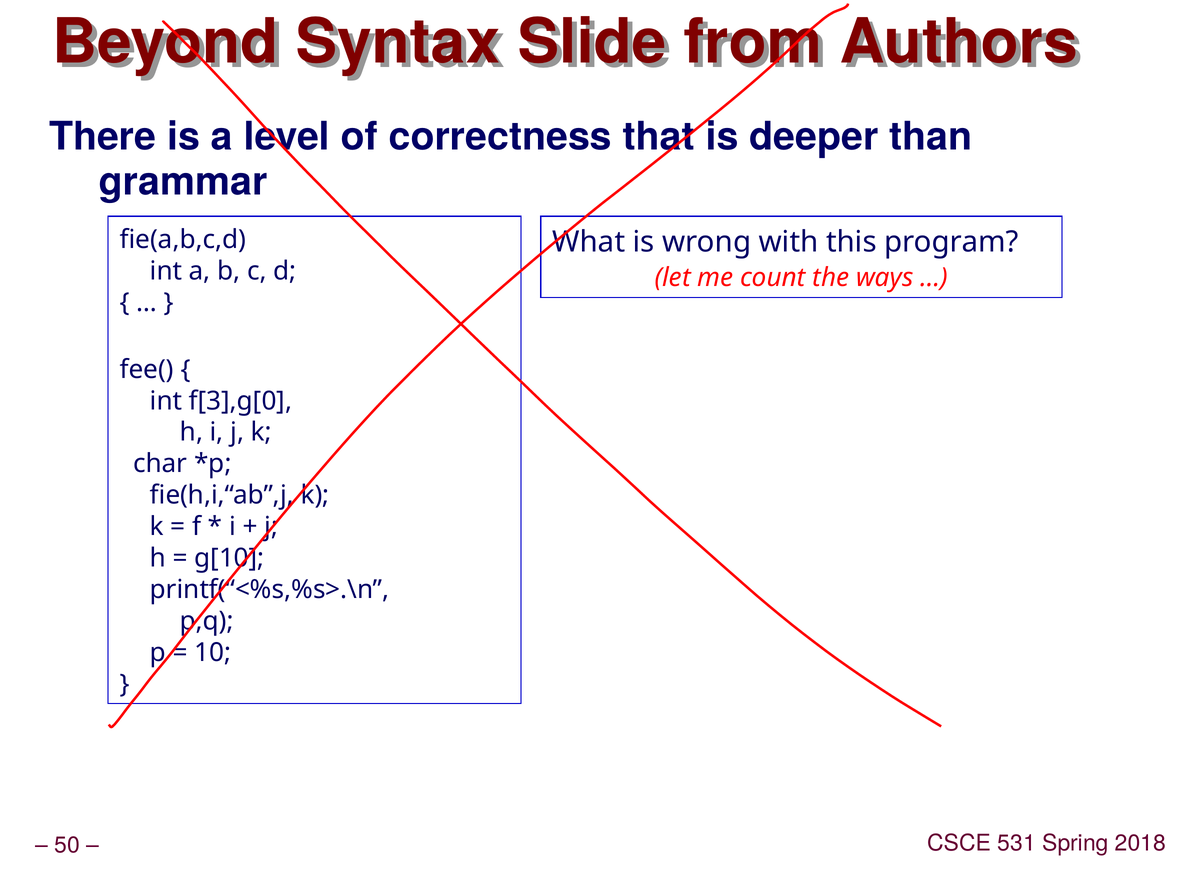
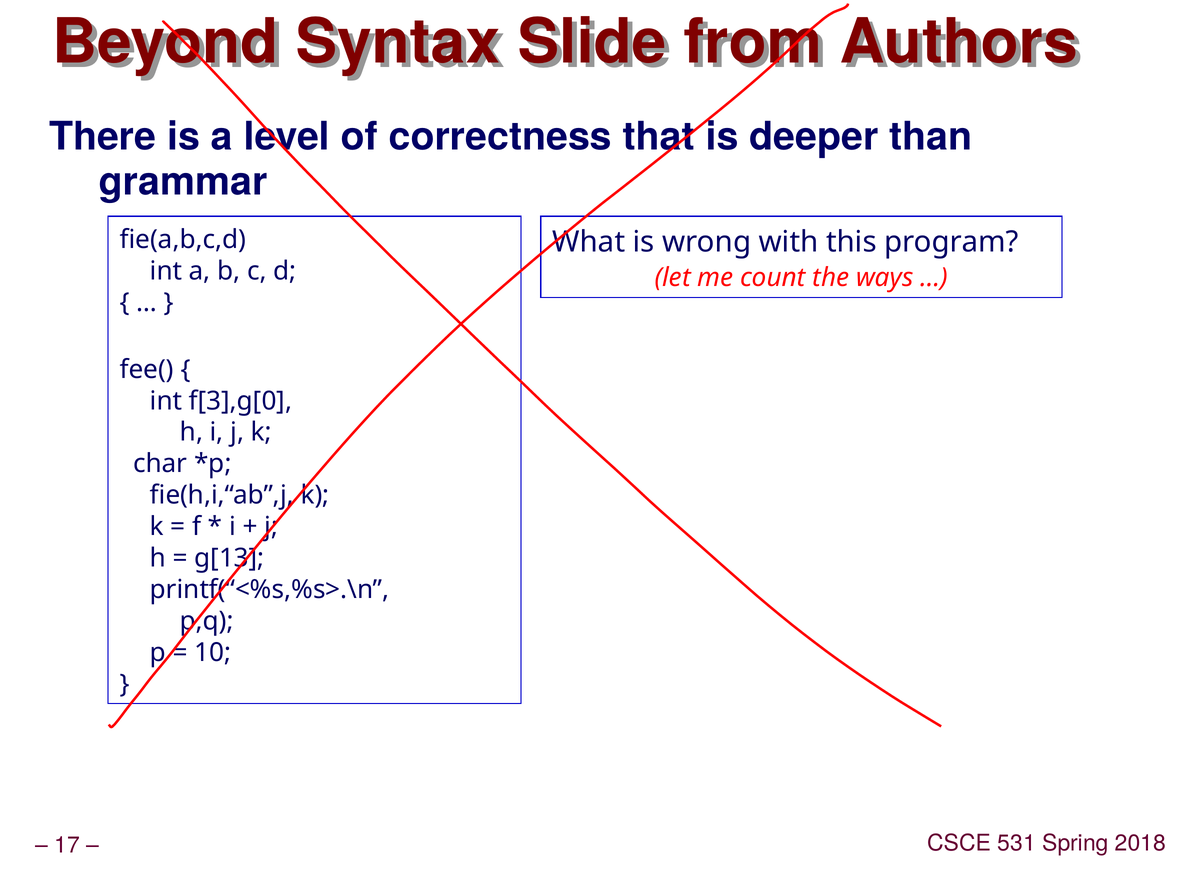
g[10: g[10 -> g[13 (229, 558)
50: 50 -> 17 (67, 845)
